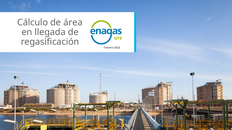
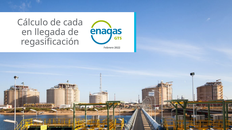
área: área -> cada (73, 23)
